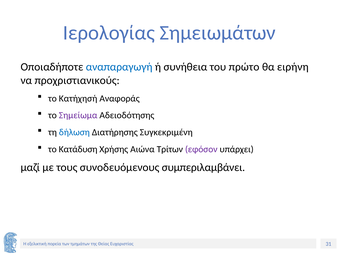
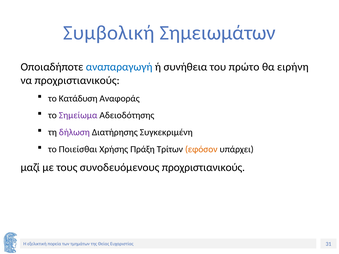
Ιερολογίας: Ιερολογίας -> Συμβολική (109, 33)
Κατήχησή: Κατήχησή -> Κατάδυση (78, 98)
δήλωση colour: blue -> purple (74, 132)
Κατάδυση: Κατάδυση -> Ποιείσθαι (78, 149)
Αιώνα: Αιώνα -> Πράξη (142, 149)
εφόσον colour: purple -> orange (201, 149)
συνοδευόμενους συμπεριλαμβάνει: συμπεριλαμβάνει -> προχριστιανικούς (203, 168)
